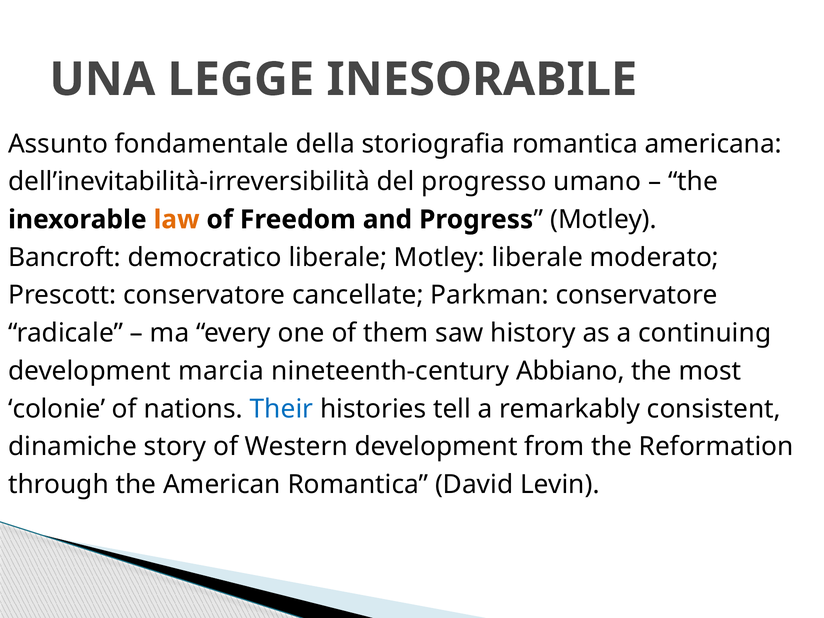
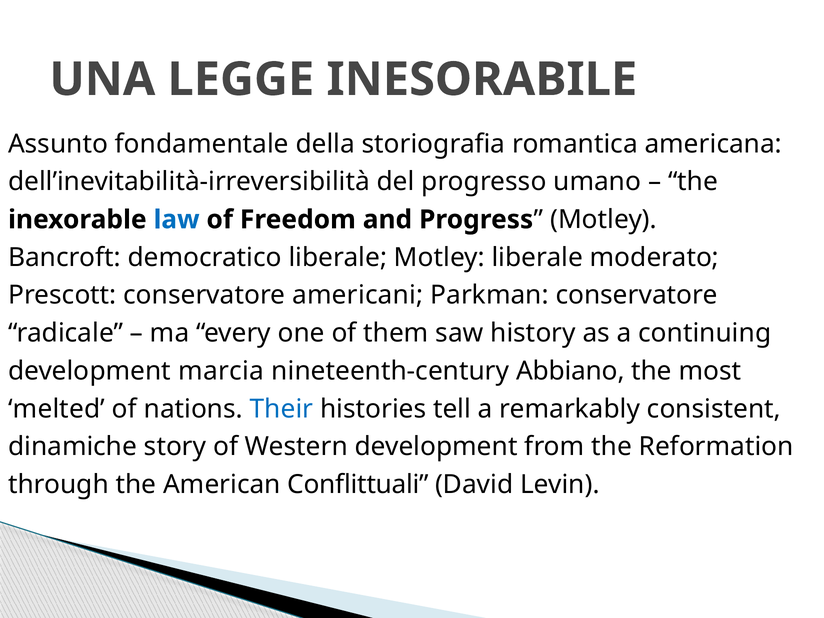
law colour: orange -> blue (177, 220)
cancellate: cancellate -> americani (358, 295)
colonie: colonie -> melted (57, 409)
American Romantica: Romantica -> Conflittuali (358, 485)
